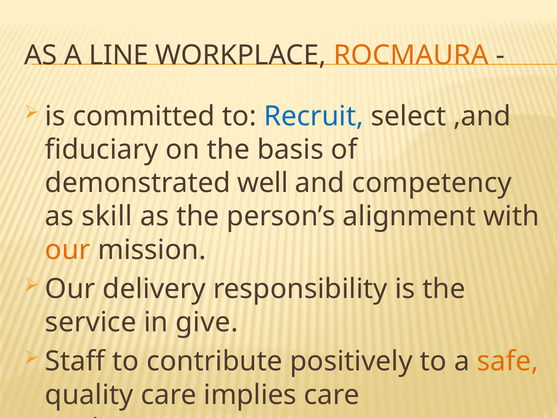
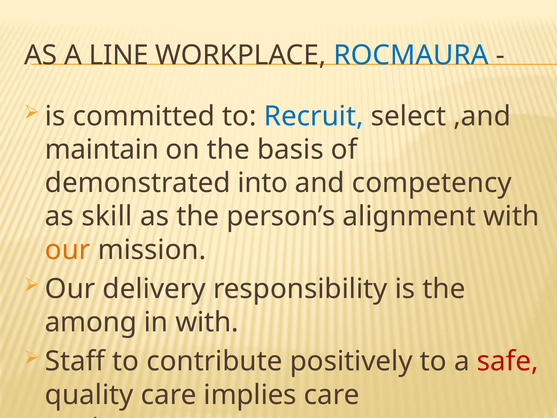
ROCMAURA colour: orange -> blue (411, 55)
fiduciary: fiduciary -> maintain (102, 149)
well: well -> into (263, 183)
service: service -> among (91, 322)
in give: give -> with (207, 322)
safe colour: orange -> red (508, 361)
